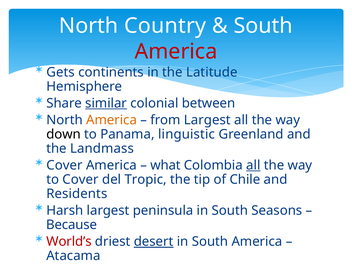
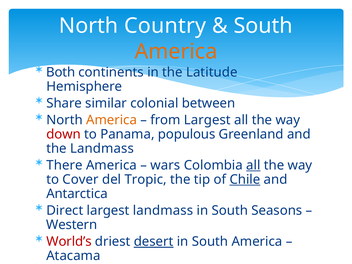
America colour: red -> orange (176, 52)
Gets: Gets -> Both (61, 72)
similar underline: present -> none (106, 103)
down colour: black -> red (64, 134)
linguistic: linguistic -> populous (187, 134)
Cover: Cover -> There (64, 165)
what: what -> wars (165, 165)
Chile underline: none -> present (245, 180)
Residents: Residents -> Antarctica (77, 194)
Harsh: Harsh -> Direct (65, 211)
largest peninsula: peninsula -> landmass (163, 211)
Because: Because -> Western (72, 225)
